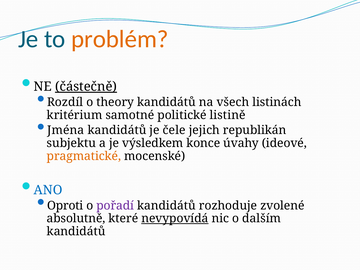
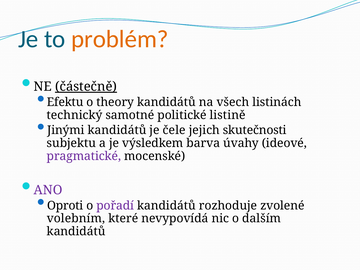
Rozdíl: Rozdíl -> Efektu (65, 102)
kritérium: kritérium -> technický (75, 115)
Jména: Jména -> Jinými (66, 130)
republikán: republikán -> skutečnosti (255, 130)
konce: konce -> barva (203, 143)
pragmatické colour: orange -> purple (84, 156)
ANO colour: blue -> purple (48, 190)
absolutně: absolutně -> volebním (76, 219)
nevypovídá underline: present -> none (175, 219)
